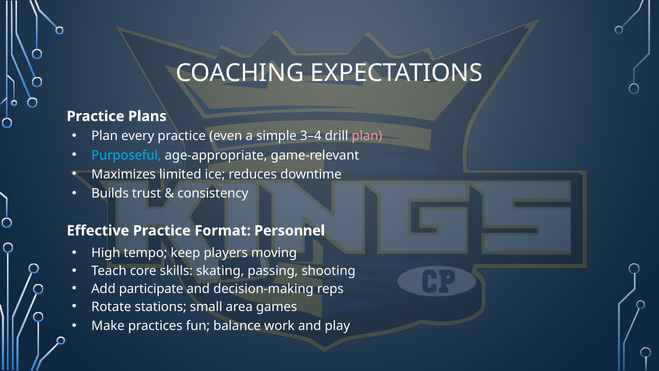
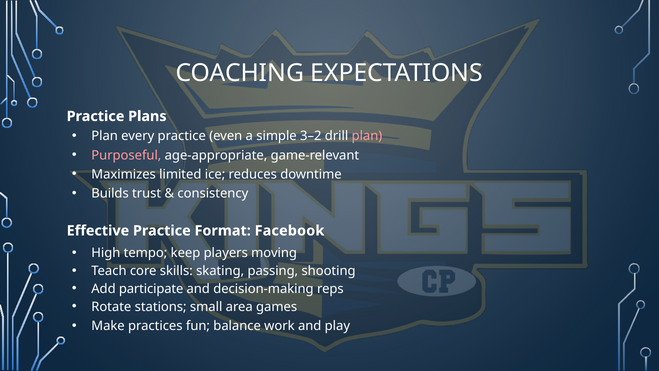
3–4: 3–4 -> 3–2 (311, 136)
Purposeful colour: light blue -> pink (126, 155)
Personnel: Personnel -> Facebook (289, 231)
